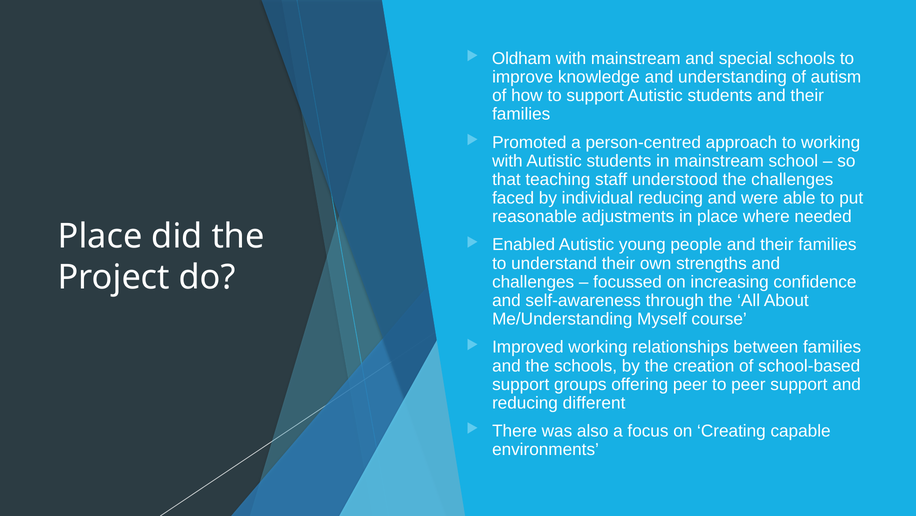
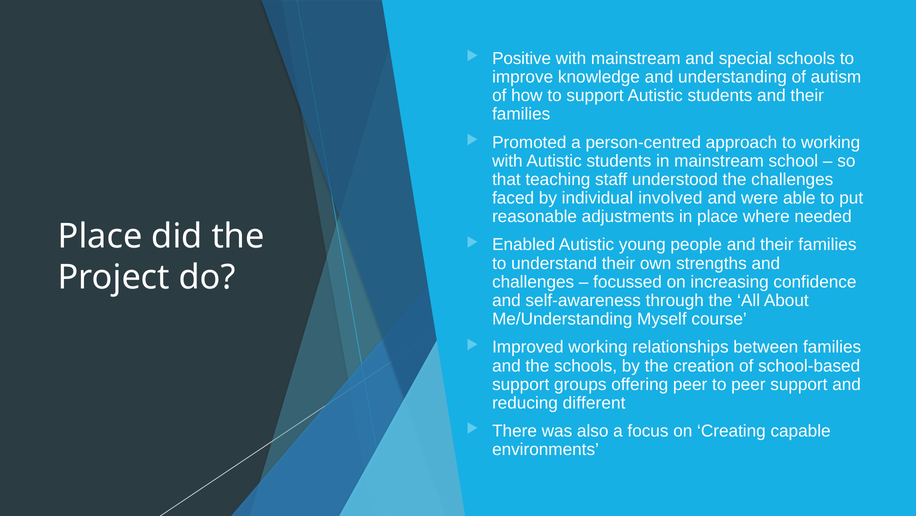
Oldham: Oldham -> Positive (522, 58)
individual reducing: reducing -> involved (670, 198)
